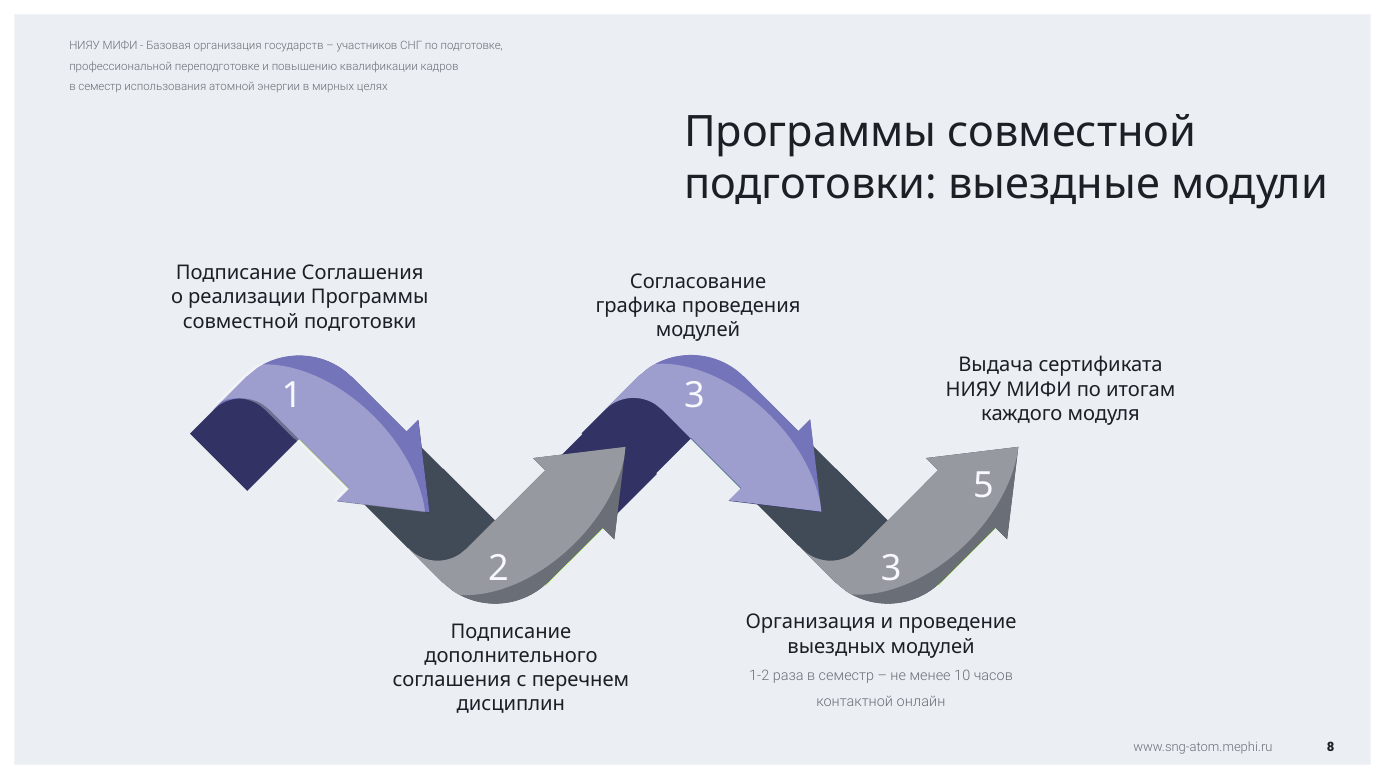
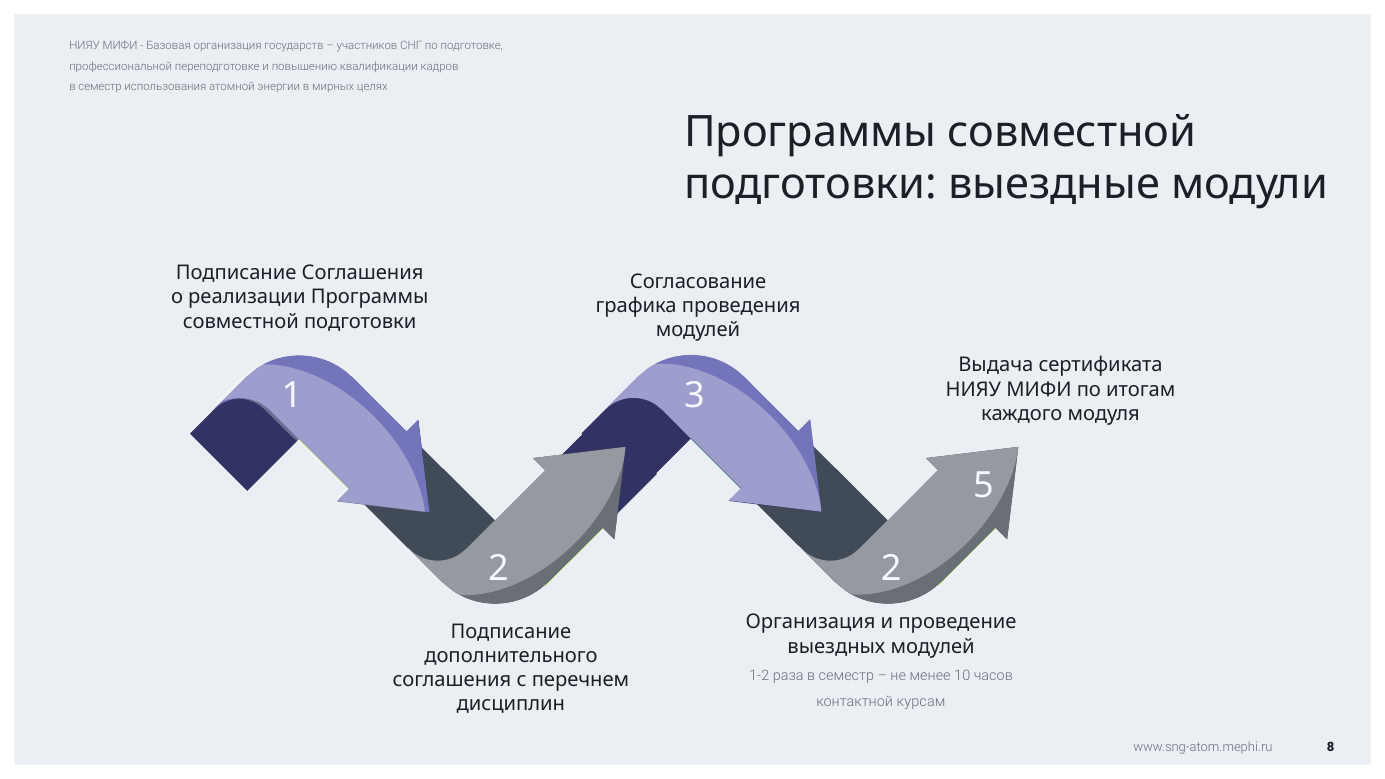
2 3: 3 -> 2 (891, 569)
онлайн: онлайн -> курсам (921, 702)
